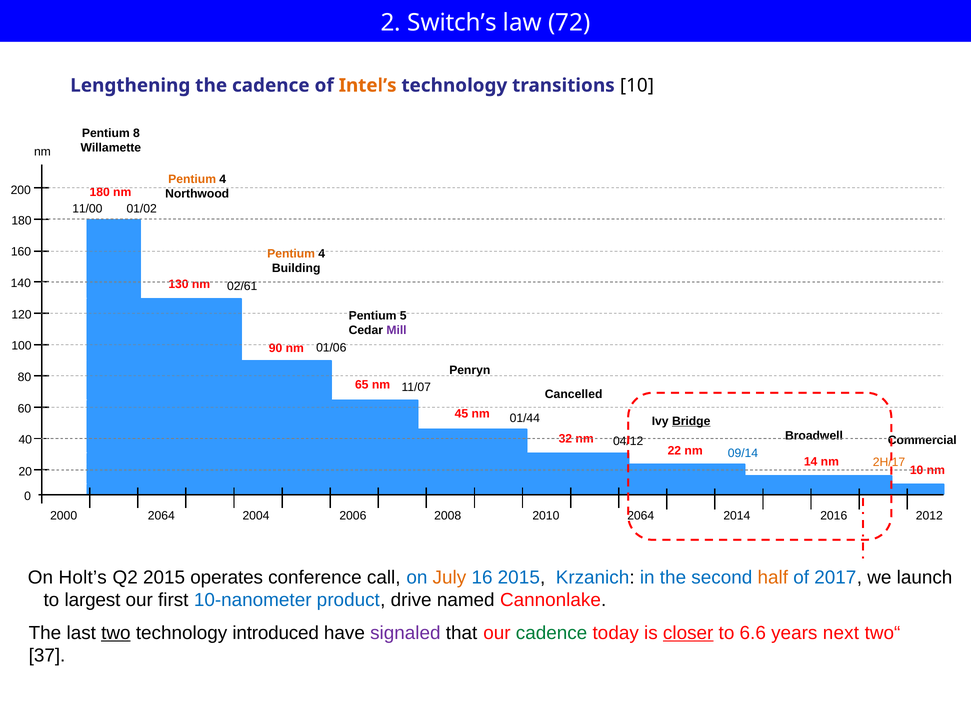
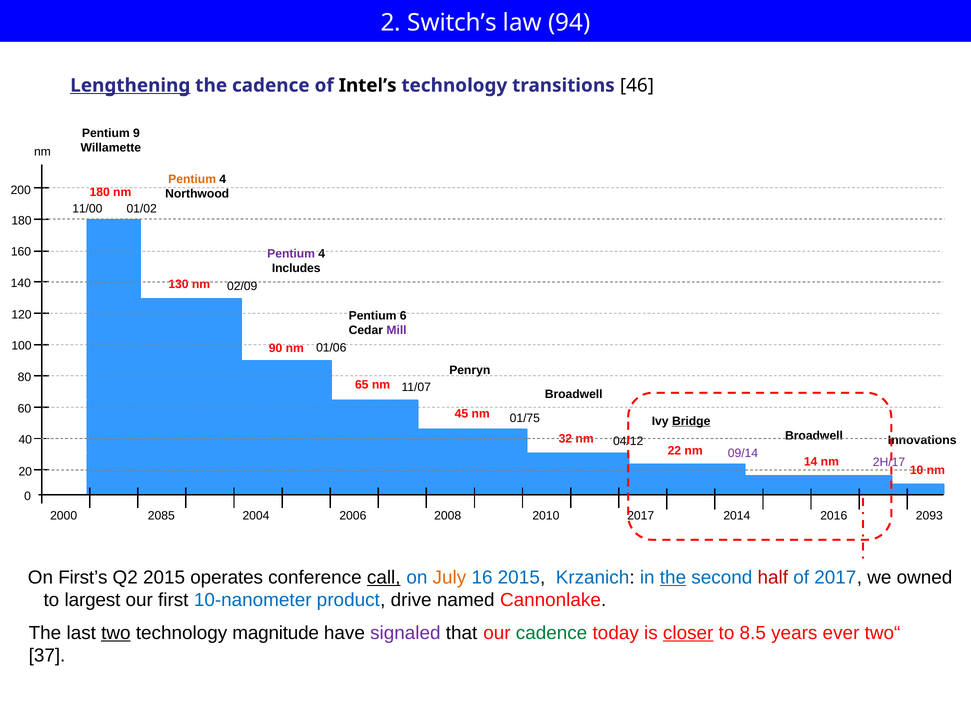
72: 72 -> 94 (569, 23)
Lengthening underline: none -> present (130, 85)
Intel’s colour: orange -> black (368, 85)
transitions 10: 10 -> 46 (637, 85)
8: 8 -> 9 (136, 133)
Pentium colour: orange -> purple (291, 254)
Building: Building -> Includes (296, 268)
02/61: 02/61 -> 02/09 (242, 287)
5: 5 -> 6 (403, 316)
Cancelled: Cancelled -> Broadwell (574, 394)
01/44: 01/44 -> 01/75 (525, 418)
Commercial: Commercial -> Innovations (922, 440)
09/14 colour: blue -> purple (743, 454)
2H/17 colour: orange -> purple (889, 462)
2000 2064: 2064 -> 2085 (161, 516)
2010 2064: 2064 -> 2017 (641, 516)
2012: 2012 -> 2093 (929, 516)
Holt’s: Holt’s -> First’s (83, 577)
call underline: none -> present (384, 577)
the underline: none -> present (673, 577)
half colour: orange -> red (773, 577)
launch: launch -> owned (925, 577)
introduced: introduced -> magnitude (276, 633)
6.6: 6.6 -> 8.5 (753, 633)
next: next -> ever (841, 633)
